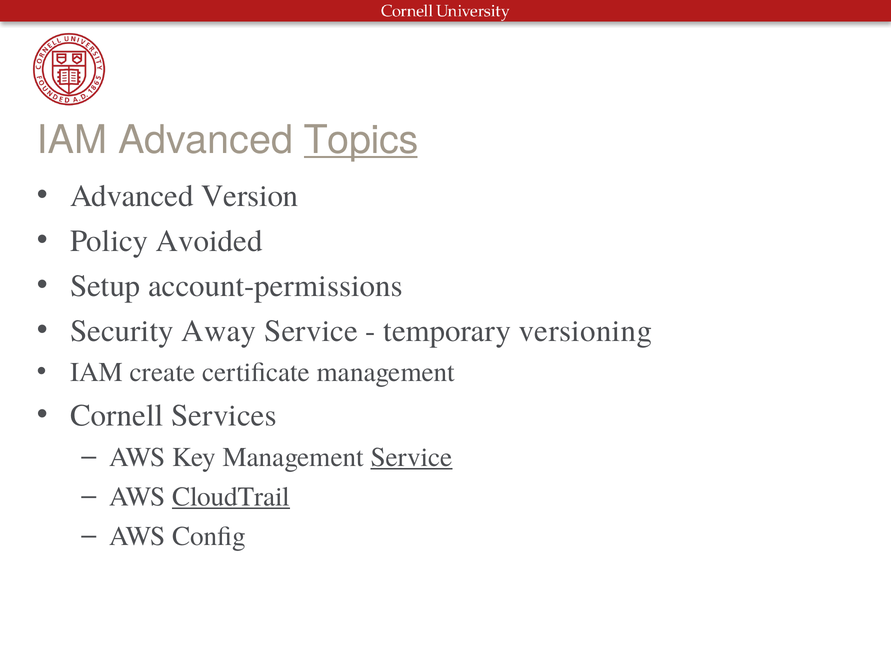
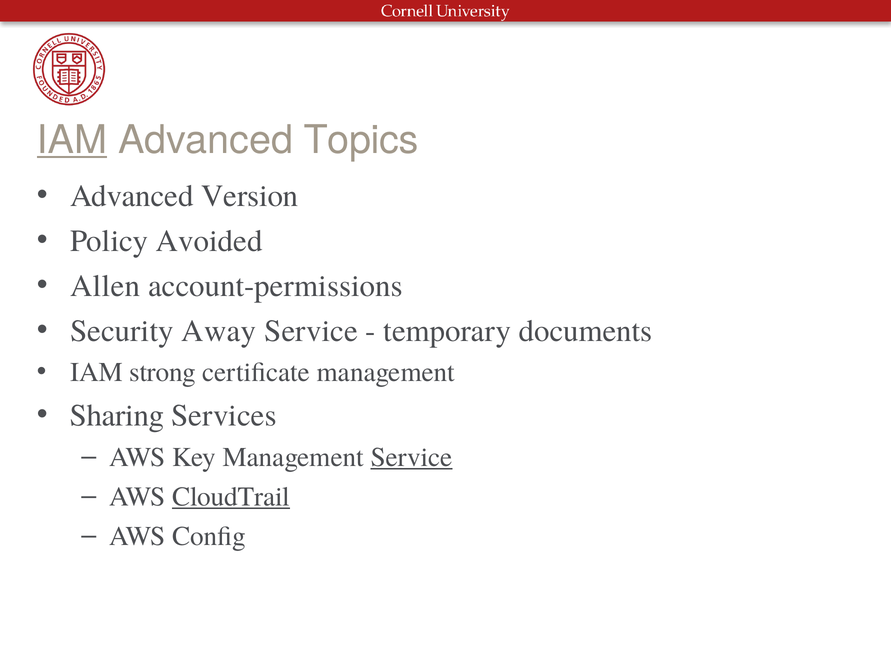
IAM underline: none -> present (72, 140)
Topics underline: present -> none (361, 140)
Setup: Setup -> Allen (105, 286)
versioning: versioning -> documents (586, 331)
create: create -> strong (163, 373)
Cornell: Cornell -> Sharing (117, 416)
